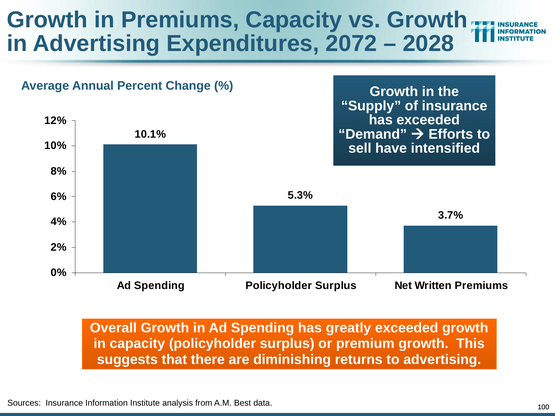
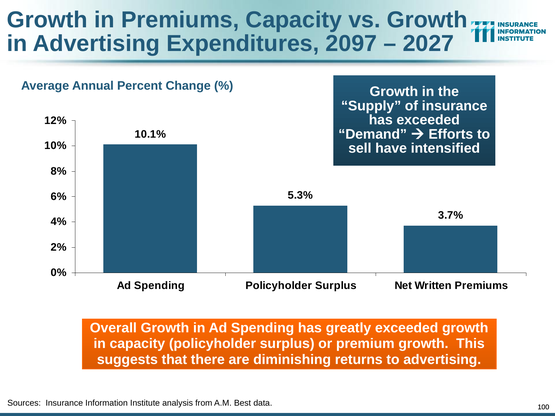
2072: 2072 -> 2097 (351, 43)
2028: 2028 -> 2027 (428, 43)
